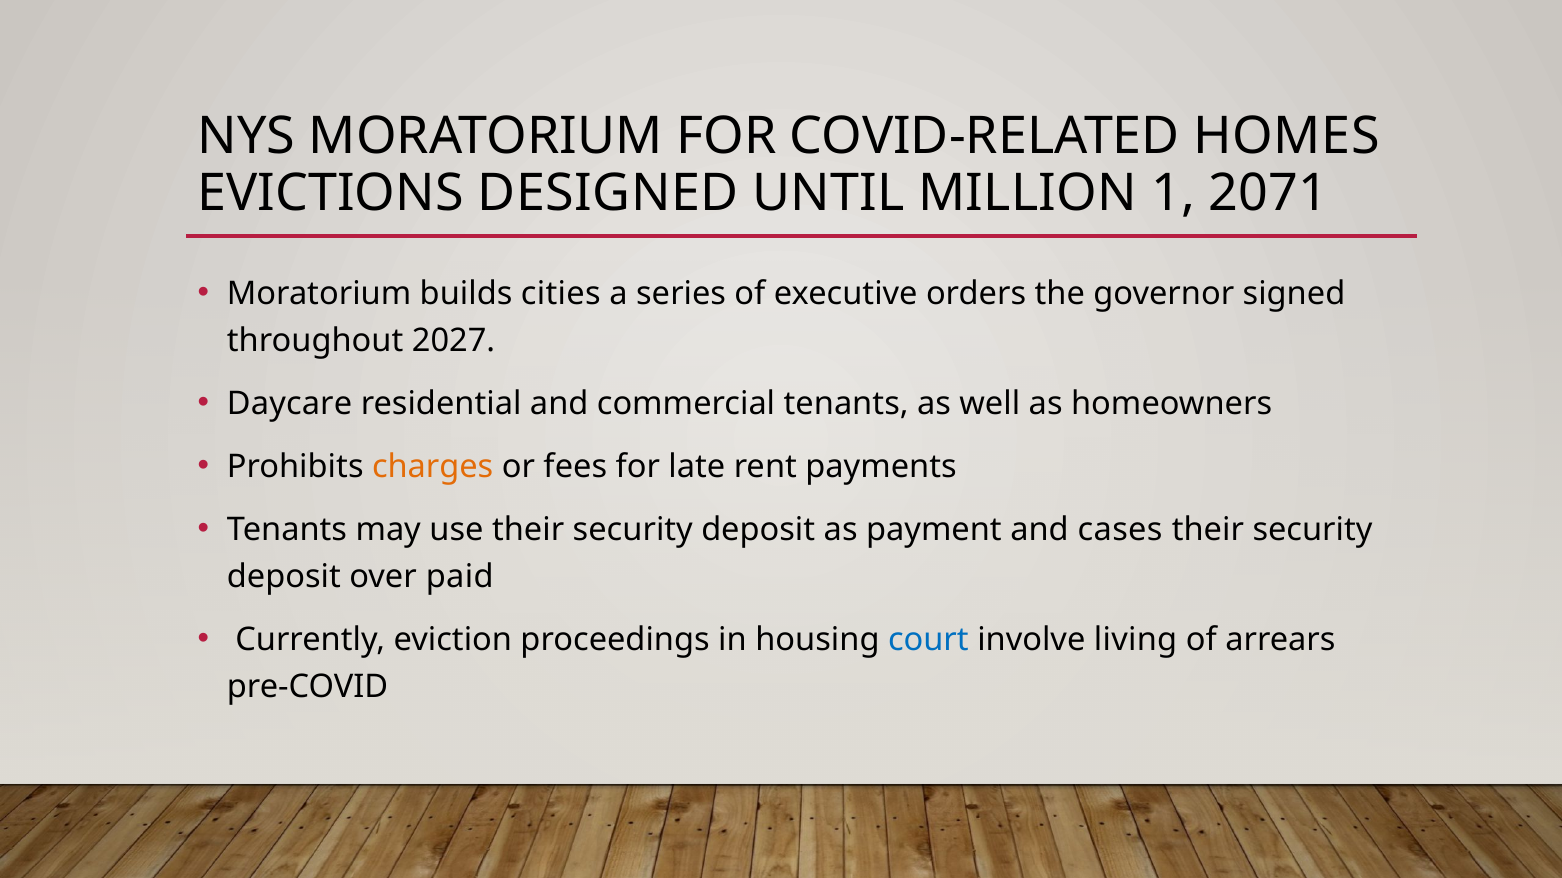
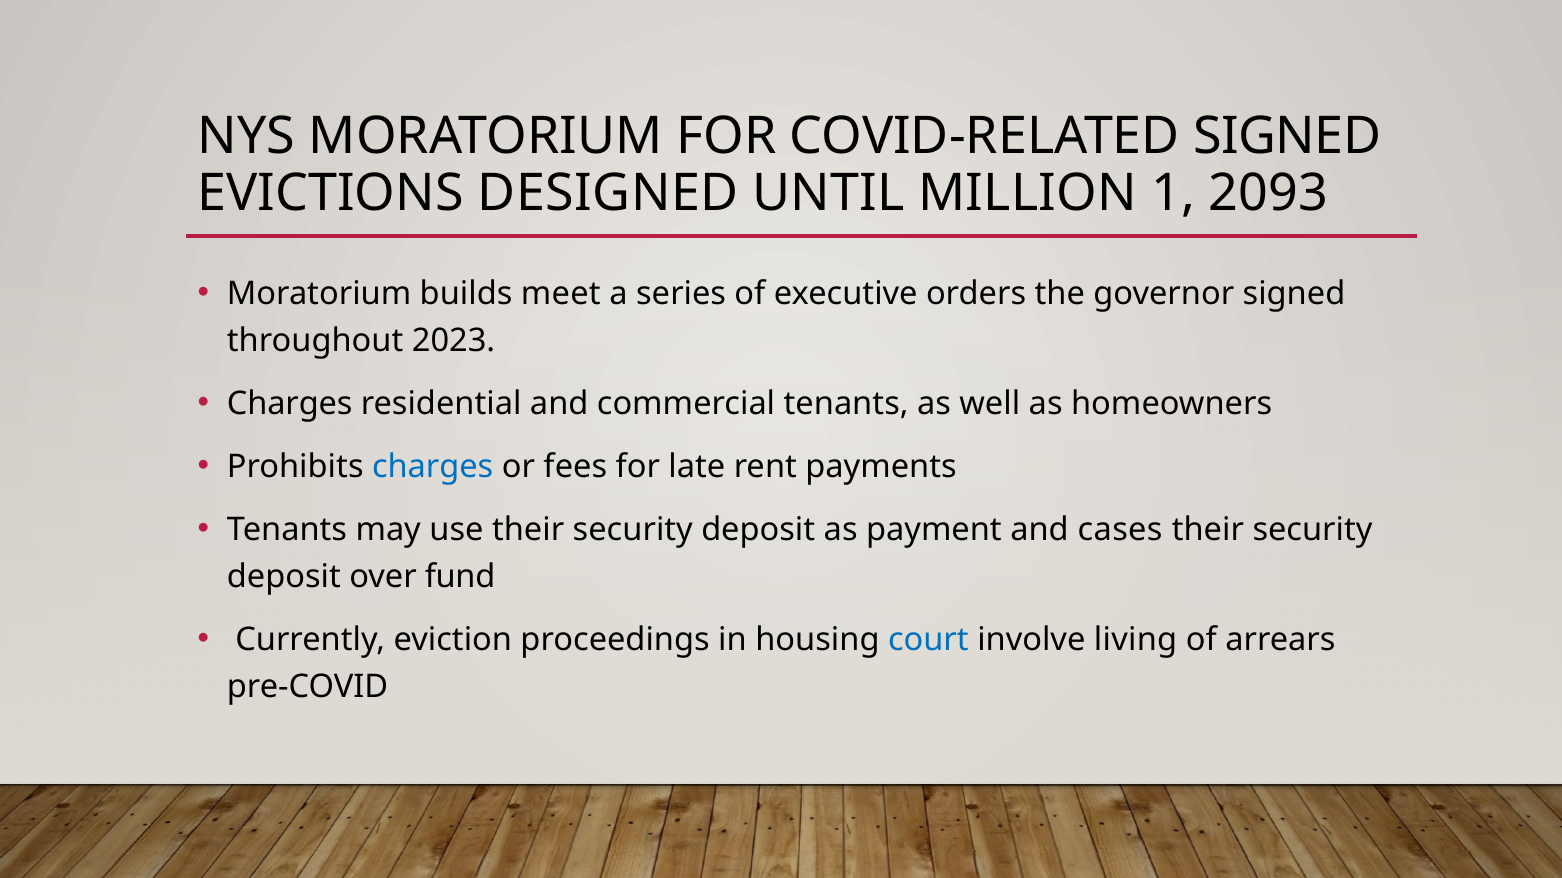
COVID-RELATED HOMES: HOMES -> SIGNED (1287, 137)
2071: 2071 -> 2093 (1268, 193)
cities: cities -> meet (561, 294)
2027: 2027 -> 2023 (454, 341)
Daycare: Daycare -> Charges (290, 404)
charges colour: orange -> blue (433, 467)
paid: paid -> fund (460, 577)
